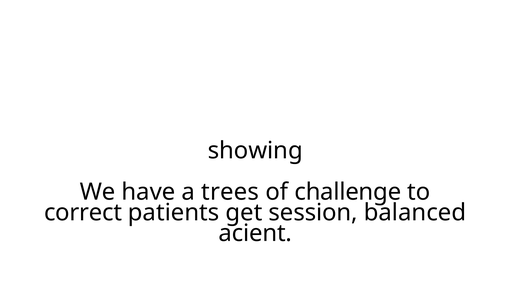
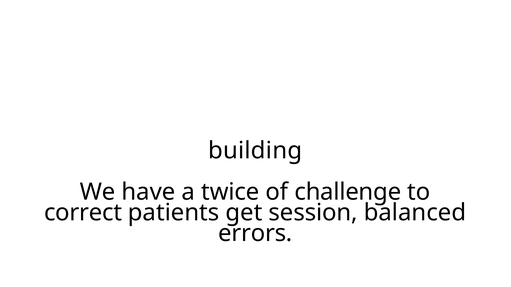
showing: showing -> building (255, 151)
trees: trees -> twice (230, 192)
acient: acient -> errors (255, 234)
